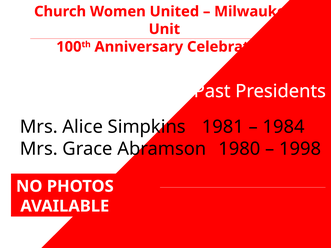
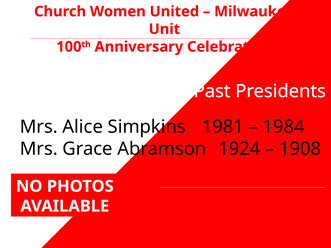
1980: 1980 -> 1924 (239, 149)
1998: 1998 -> 1908 (300, 149)
